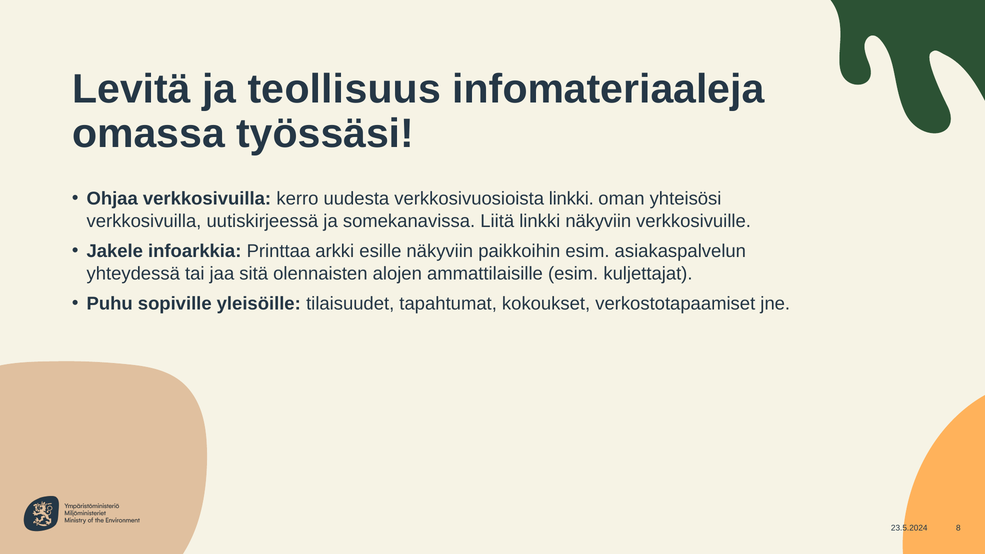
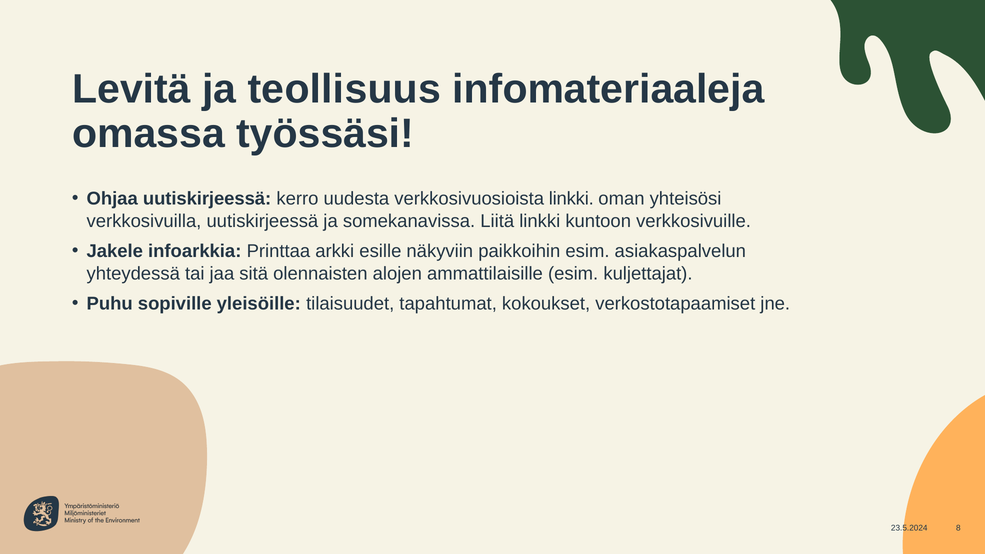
Ohjaa verkkosivuilla: verkkosivuilla -> uutiskirjeessä (207, 199)
linkki näkyviin: näkyviin -> kuntoon (598, 221)
